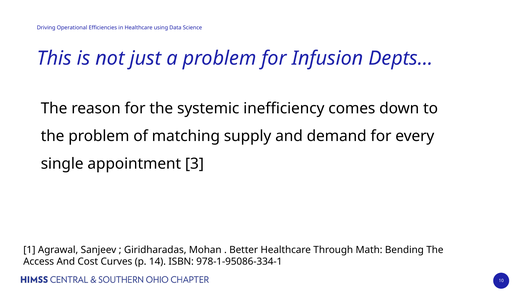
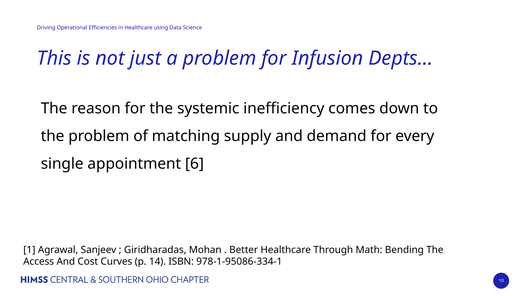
3: 3 -> 6 (194, 164)
